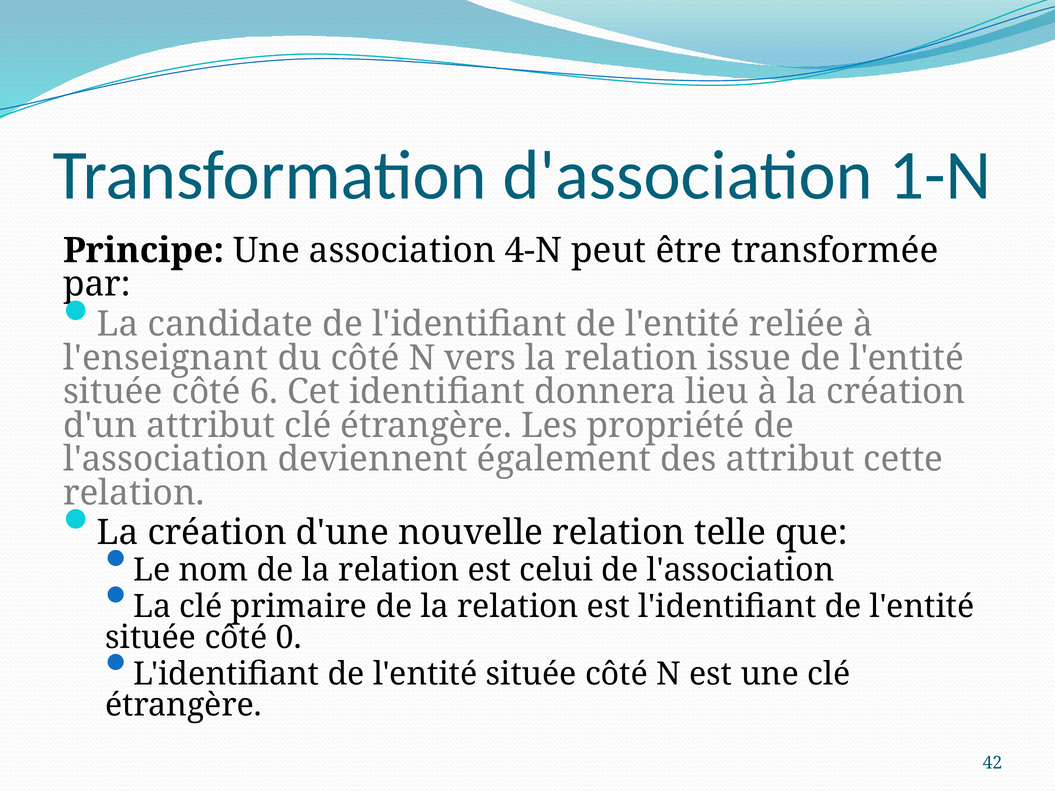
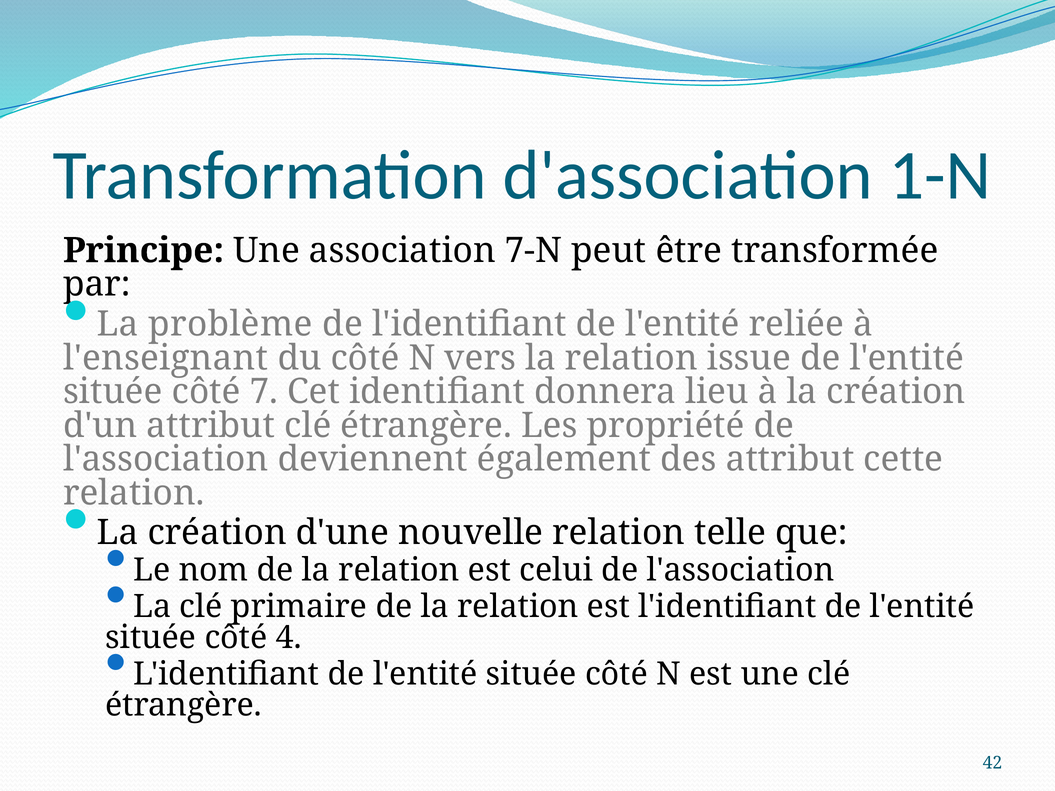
4-N: 4-N -> 7-N (534, 251)
candidate: candidate -> problème (230, 324)
6: 6 -> 7 (264, 392)
0: 0 -> 4 (289, 638)
